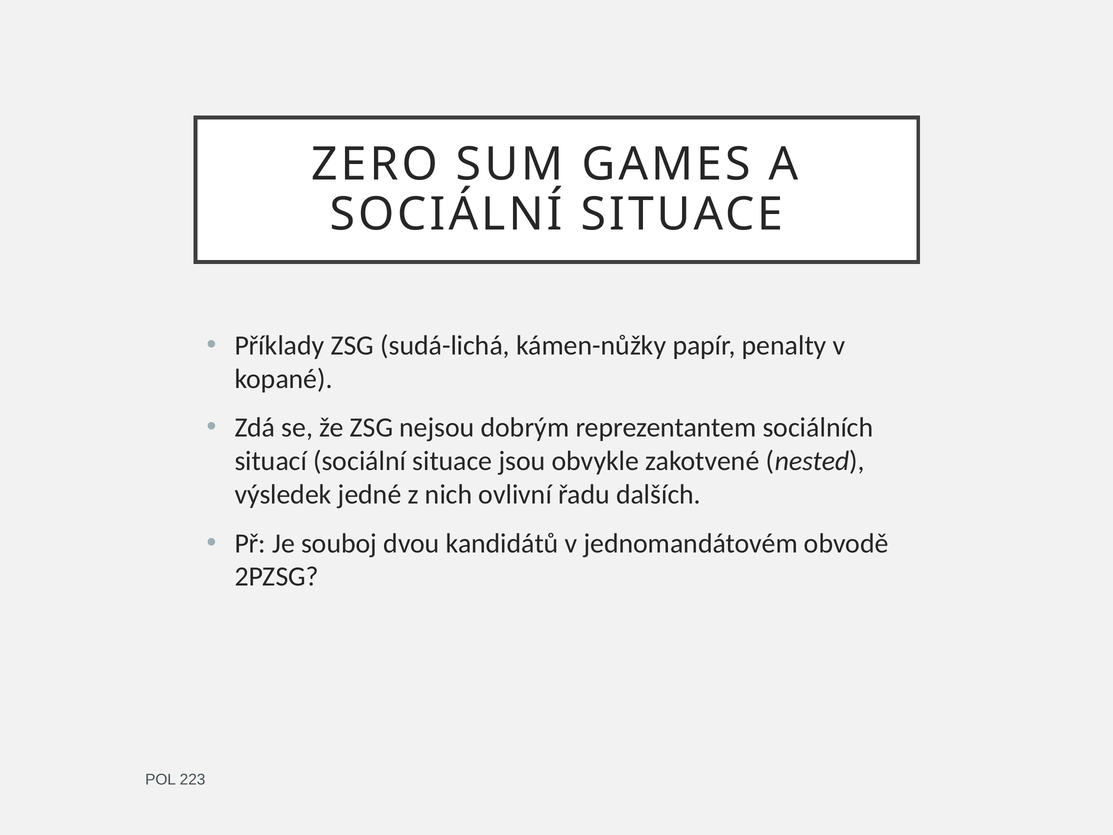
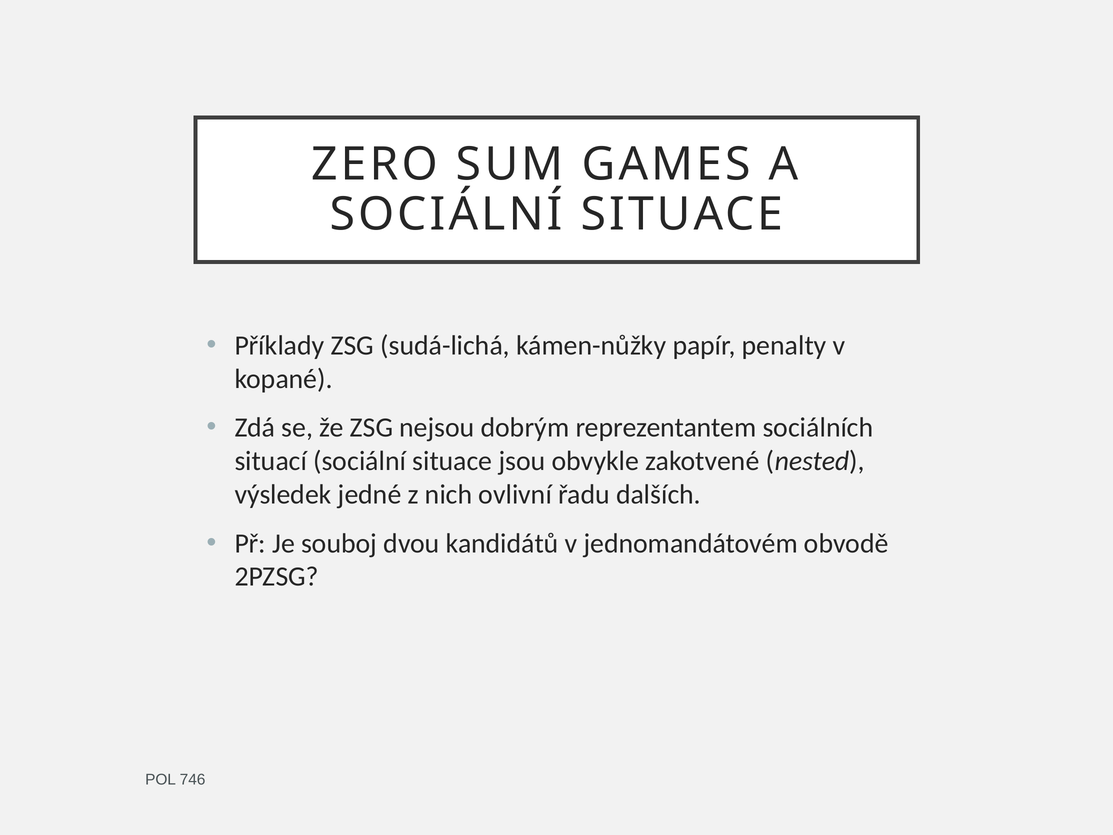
223: 223 -> 746 (193, 780)
